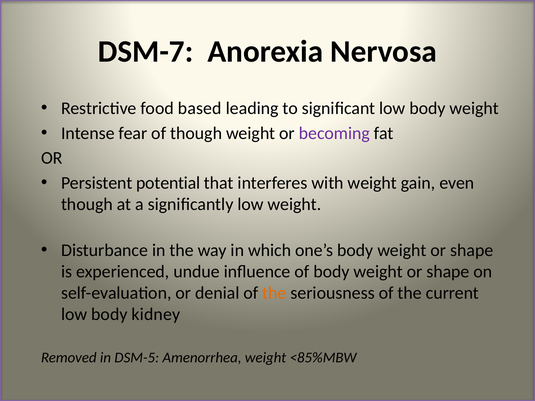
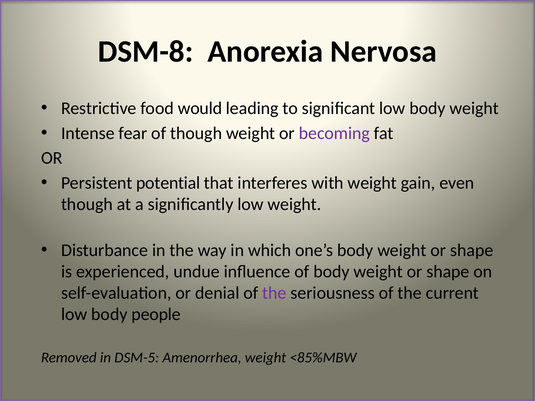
DSM-7: DSM-7 -> DSM-8 (146, 52)
based: based -> would (200, 108)
the colour: orange -> purple (274, 293)
kidney: kidney -> people (156, 315)
